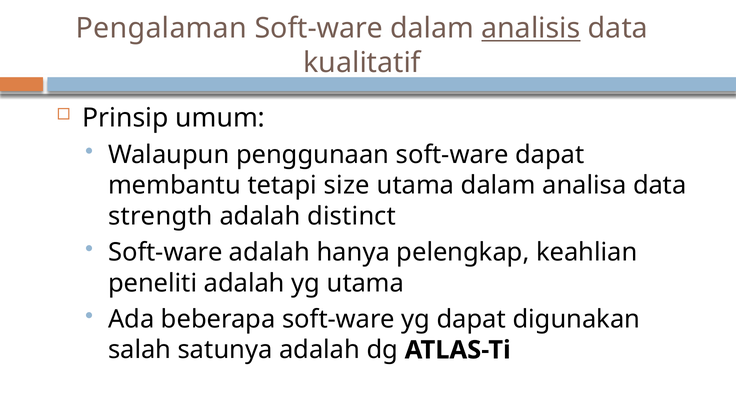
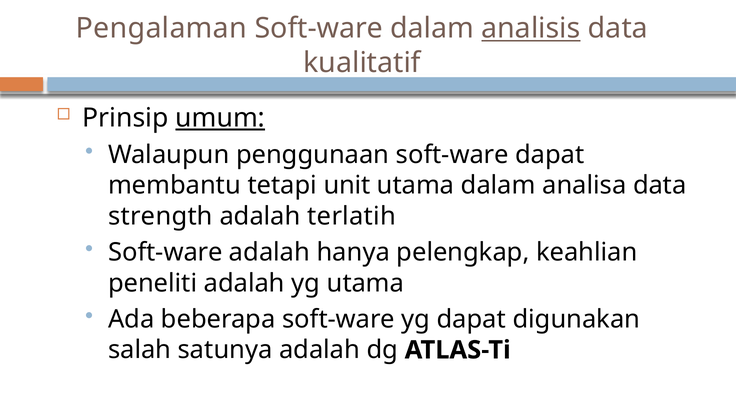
umum underline: none -> present (220, 118)
size: size -> unit (347, 186)
distinct: distinct -> terlatih (352, 216)
